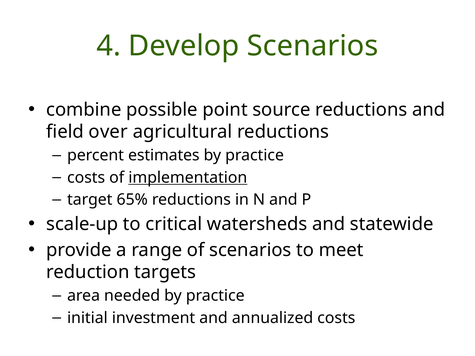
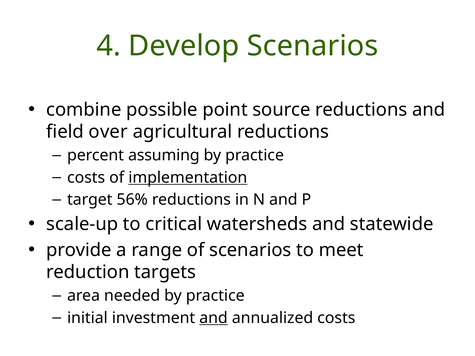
estimates: estimates -> assuming (164, 156)
65%: 65% -> 56% (132, 200)
and underline: none -> present (214, 318)
